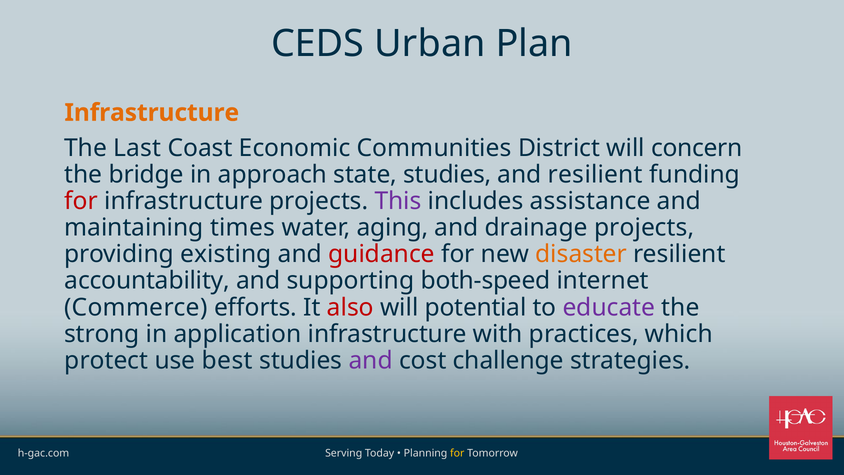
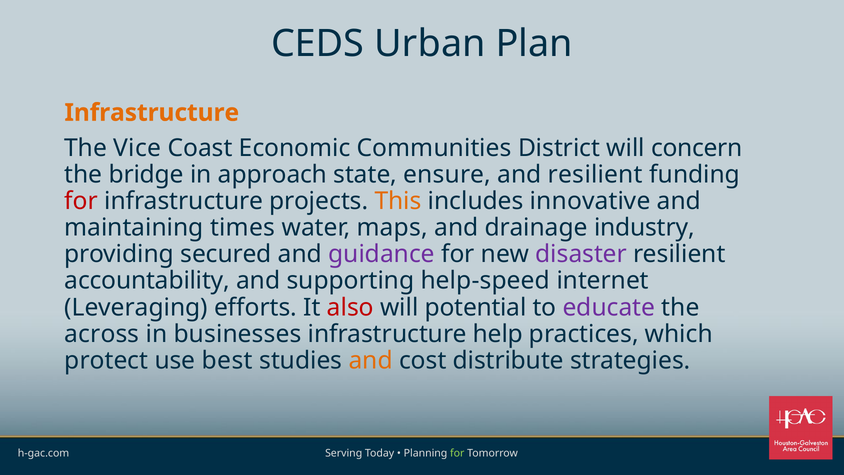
Last: Last -> Vice (137, 148)
state studies: studies -> ensure (447, 175)
This colour: purple -> orange (398, 201)
assistance: assistance -> innovative (590, 201)
aging: aging -> maps (392, 228)
drainage projects: projects -> industry (644, 228)
existing: existing -> secured (226, 254)
guidance colour: red -> purple (382, 254)
disaster colour: orange -> purple (581, 254)
both-speed: both-speed -> help-speed (485, 281)
Commerce: Commerce -> Leveraging (136, 307)
strong: strong -> across (102, 334)
application: application -> businesses (237, 334)
with: with -> help (498, 334)
and colour: purple -> orange (371, 360)
challenge: challenge -> distribute (508, 360)
for colour: yellow -> light green (457, 453)
